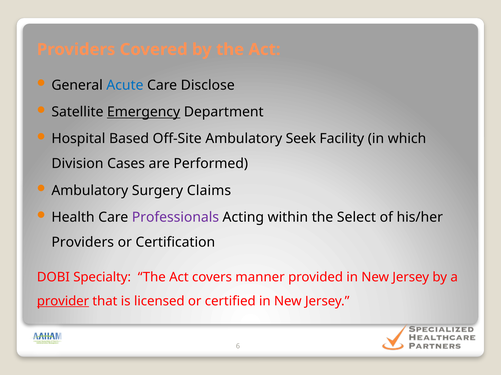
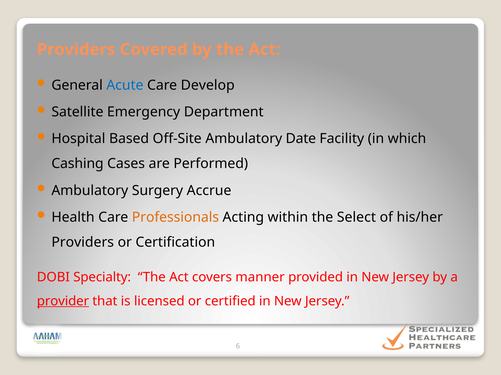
Disclose: Disclose -> Develop (208, 85)
Emergency underline: present -> none (144, 112)
Seek: Seek -> Date (301, 139)
Division: Division -> Cashing (78, 164)
Claims: Claims -> Accrue (209, 191)
Professionals colour: purple -> orange (175, 218)
